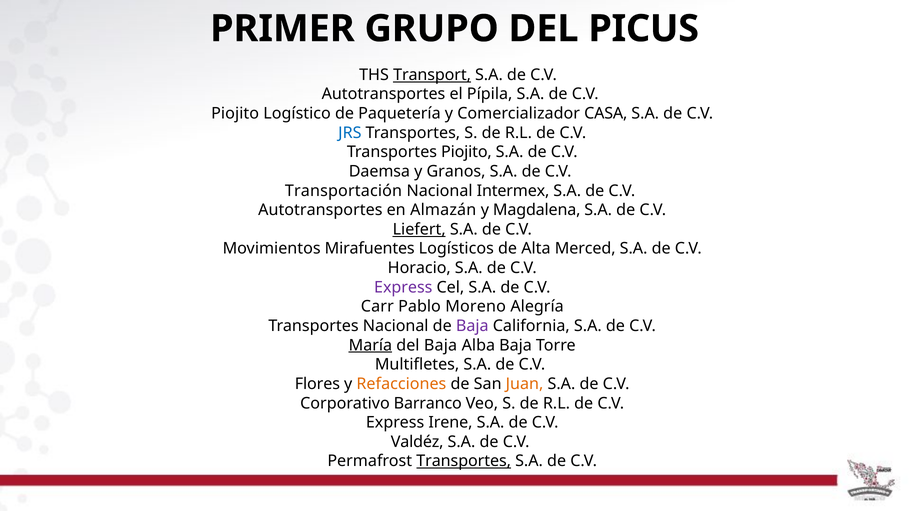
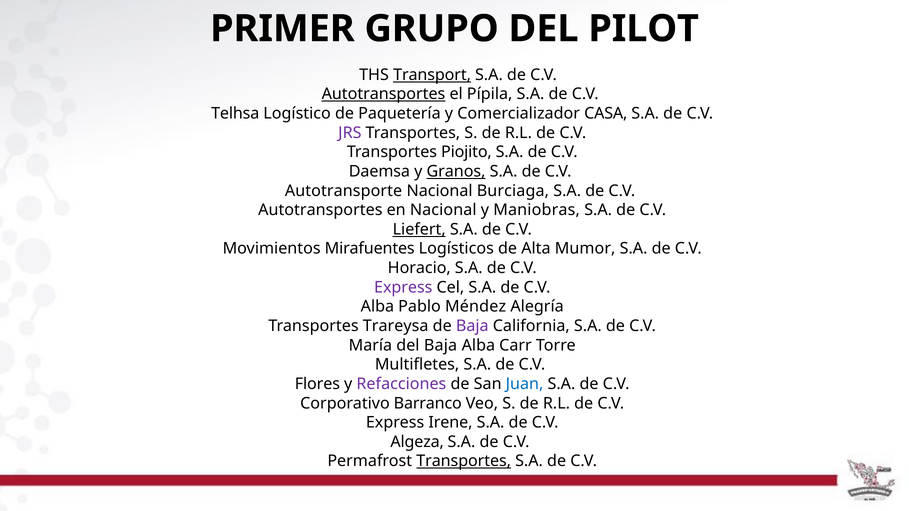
PICUS: PICUS -> PILOT (644, 29)
Autotransportes underline: none -> present (383, 94)
Piojito: Piojito -> Telhsa (235, 114)
JRS colour: blue -> purple (350, 133)
Granos underline: none -> present (456, 172)
Transportación: Transportación -> Autotransporte (344, 191)
Intermex: Intermex -> Burciaga (513, 191)
en Almazán: Almazán -> Nacional (443, 210)
Magdalena: Magdalena -> Maniobras (537, 210)
Merced: Merced -> Mumor (585, 249)
Carr: Carr -> Alba (377, 307)
Moreno: Moreno -> Méndez (476, 307)
Transportes Nacional: Nacional -> Trareysa (396, 326)
María underline: present -> none (370, 345)
Alba Baja: Baja -> Carr (515, 345)
Refacciones colour: orange -> purple (401, 384)
Juan colour: orange -> blue (525, 384)
Valdéz: Valdéz -> Algeza (417, 442)
